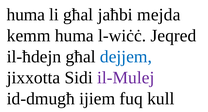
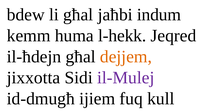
huma: huma -> bdew (26, 15)
mejda: mejda -> indum (159, 15)
l-wiċċ: l-wiċċ -> l-hekk (122, 36)
dejjem colour: blue -> orange (126, 57)
